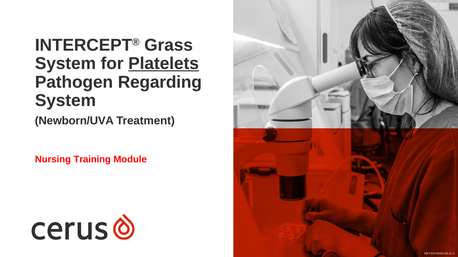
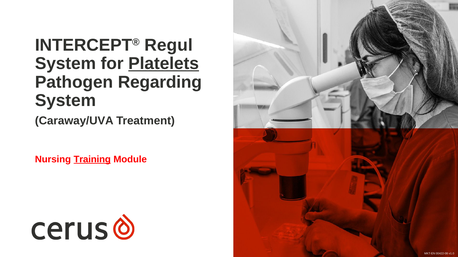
Grass: Grass -> Regul (169, 45)
Newborn/UVA: Newborn/UVA -> Caraway/UVA (74, 121)
Training underline: none -> present (92, 160)
